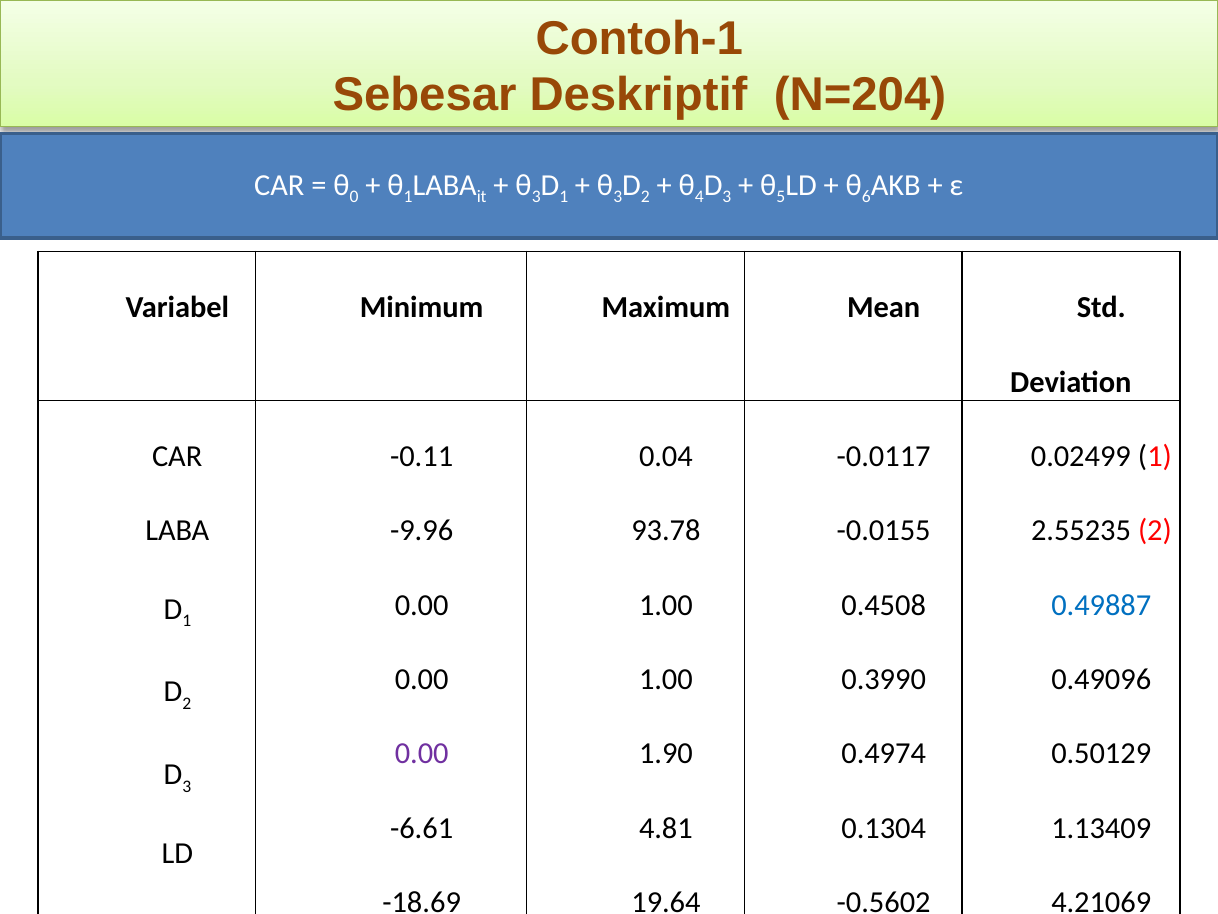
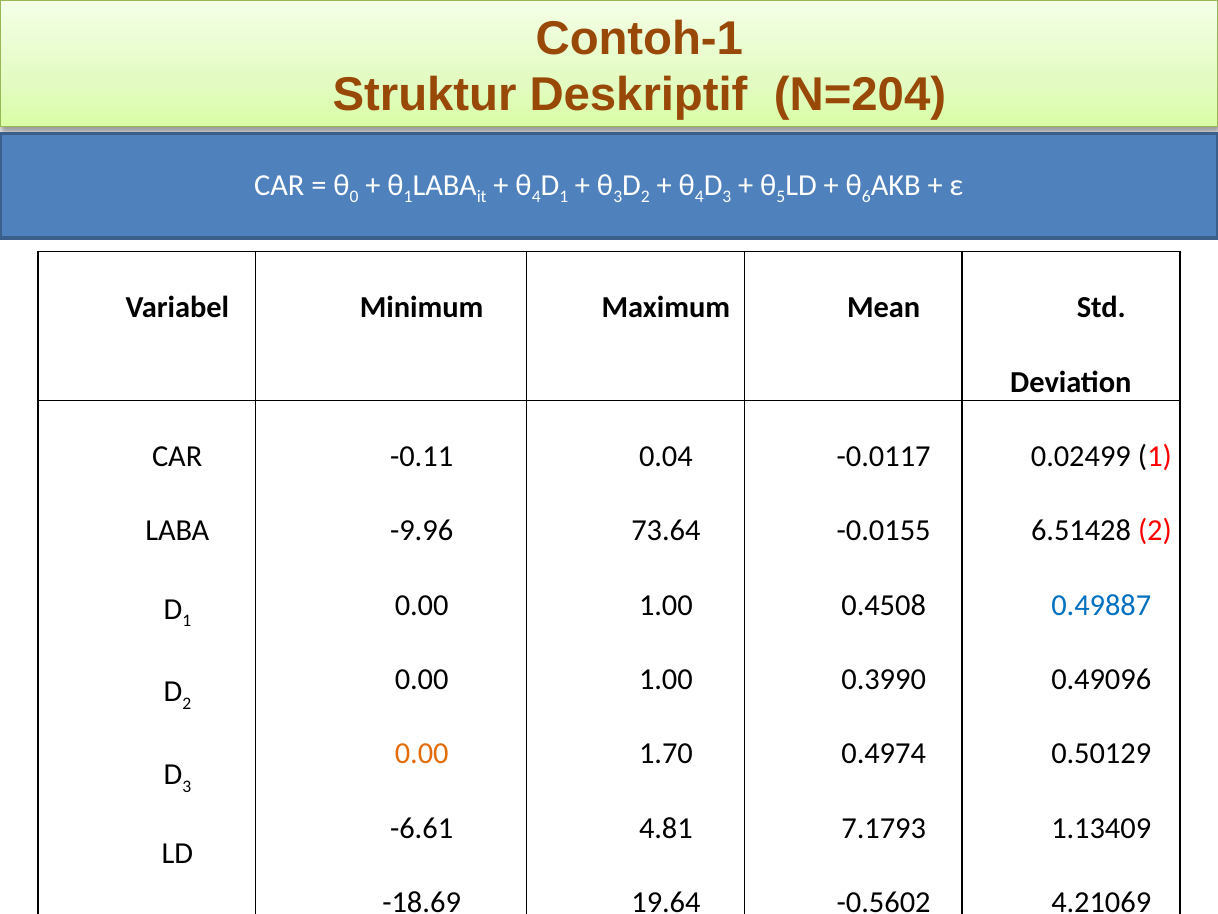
Sebesar: Sebesar -> Struktur (425, 95)
3: 3 -> 4 (536, 197)
93.78: 93.78 -> 73.64 (666, 530)
2.55235: 2.55235 -> 6.51428 (1081, 530)
0.00 colour: purple -> orange (422, 753)
1.90: 1.90 -> 1.70 (666, 753)
0.1304: 0.1304 -> 7.1793 (884, 828)
